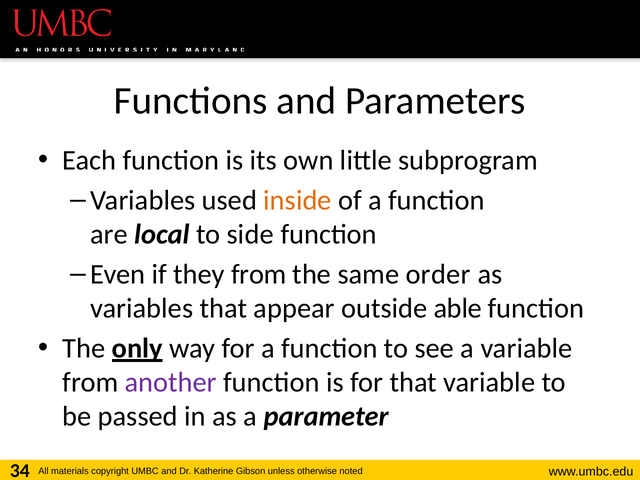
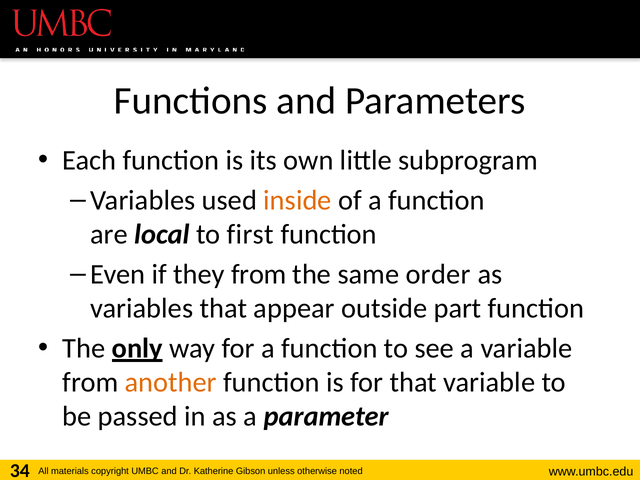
side: side -> first (250, 234)
able: able -> part (458, 308)
another colour: purple -> orange (171, 382)
